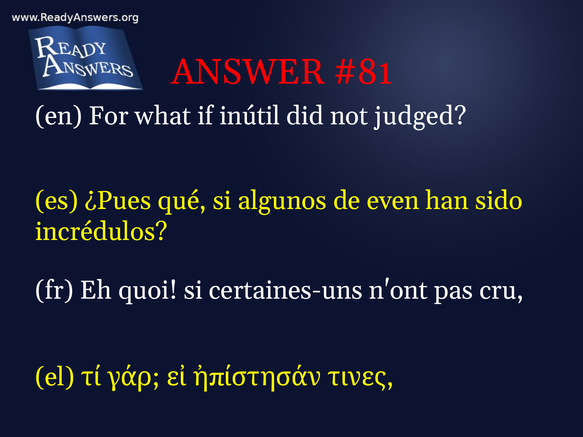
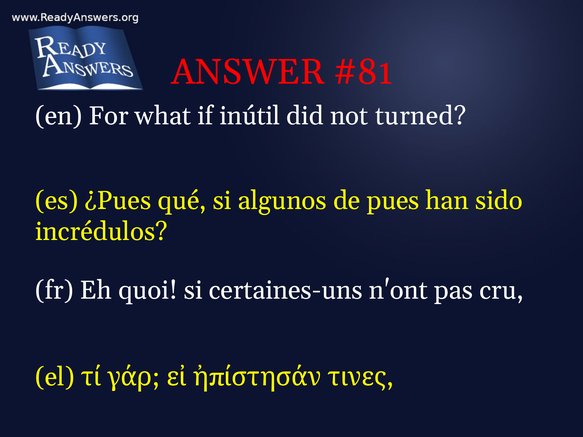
judged: judged -> turned (421, 116)
even: even -> pues (393, 201)
